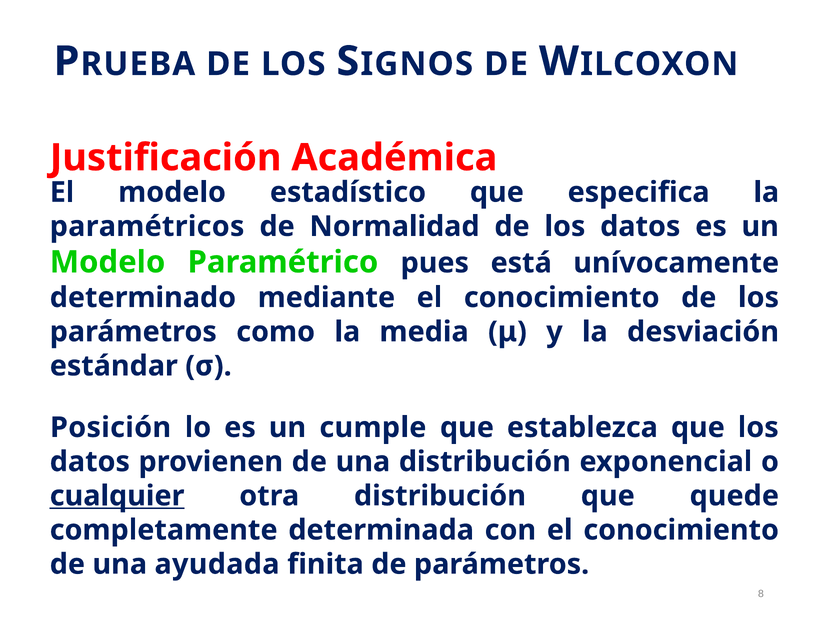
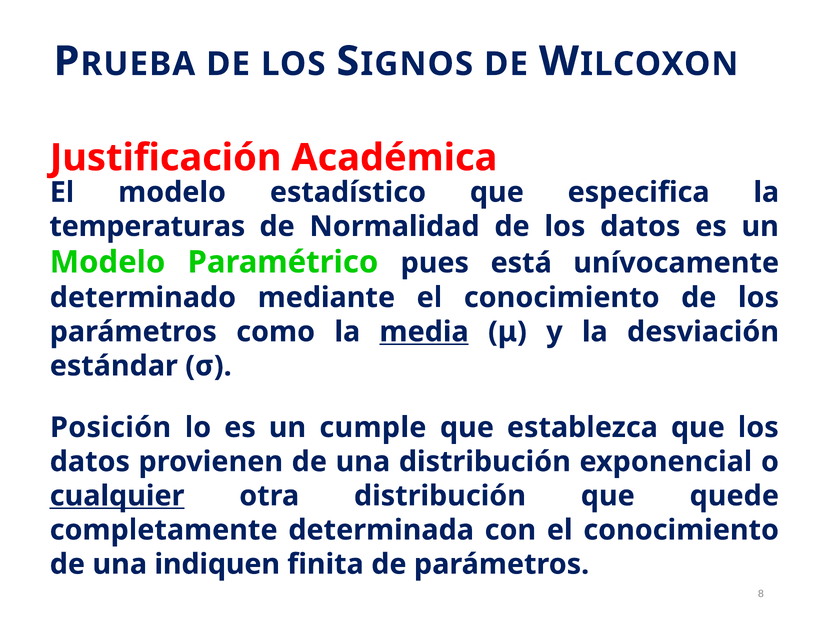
paramétricos: paramétricos -> temperaturas (147, 226)
media underline: none -> present (424, 332)
ayudada: ayudada -> indiquen (217, 564)
